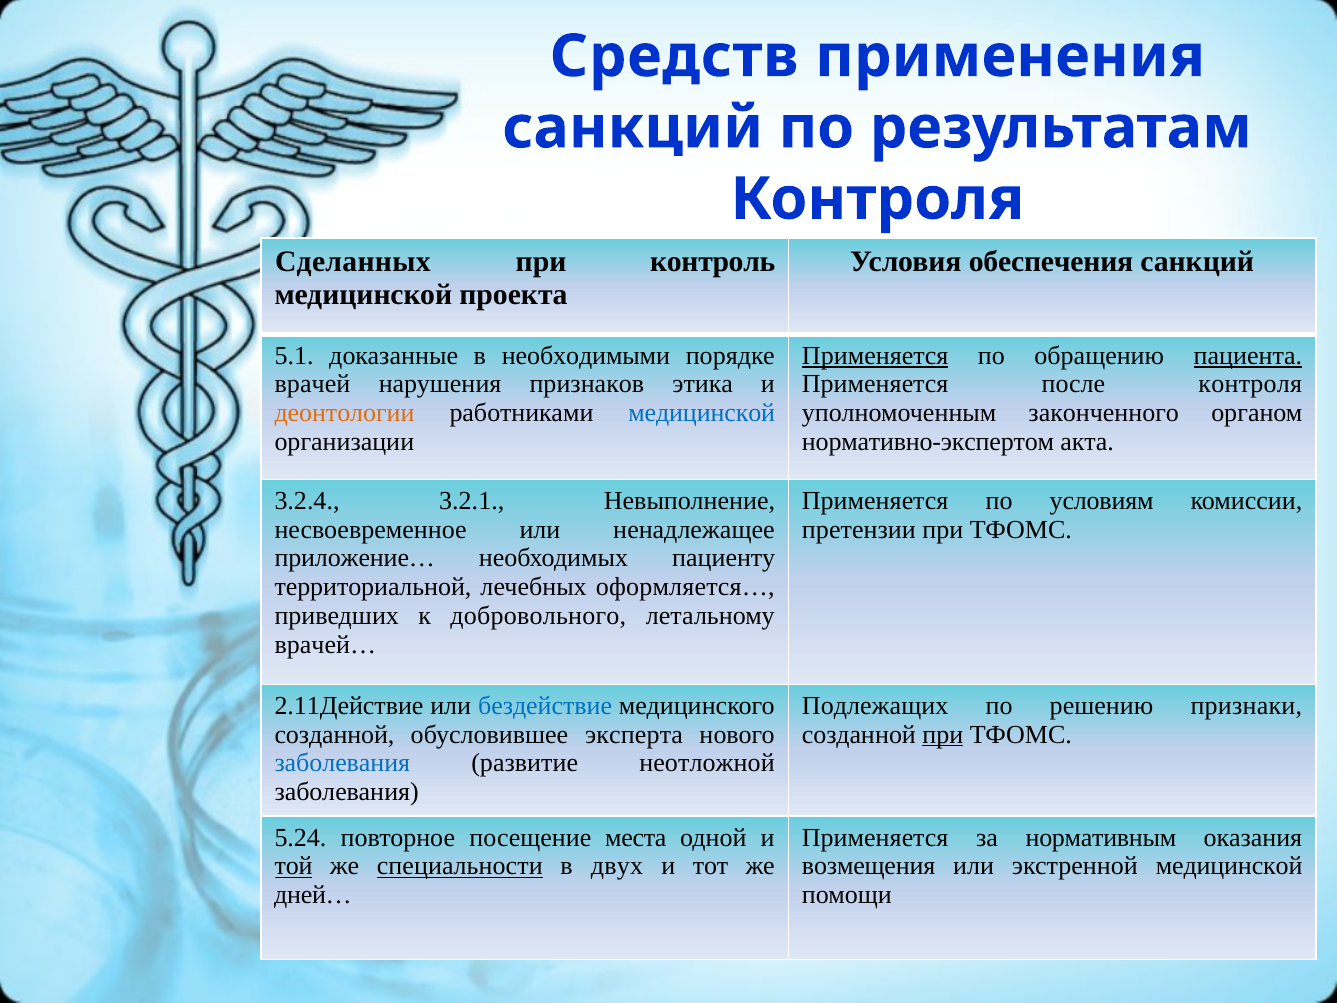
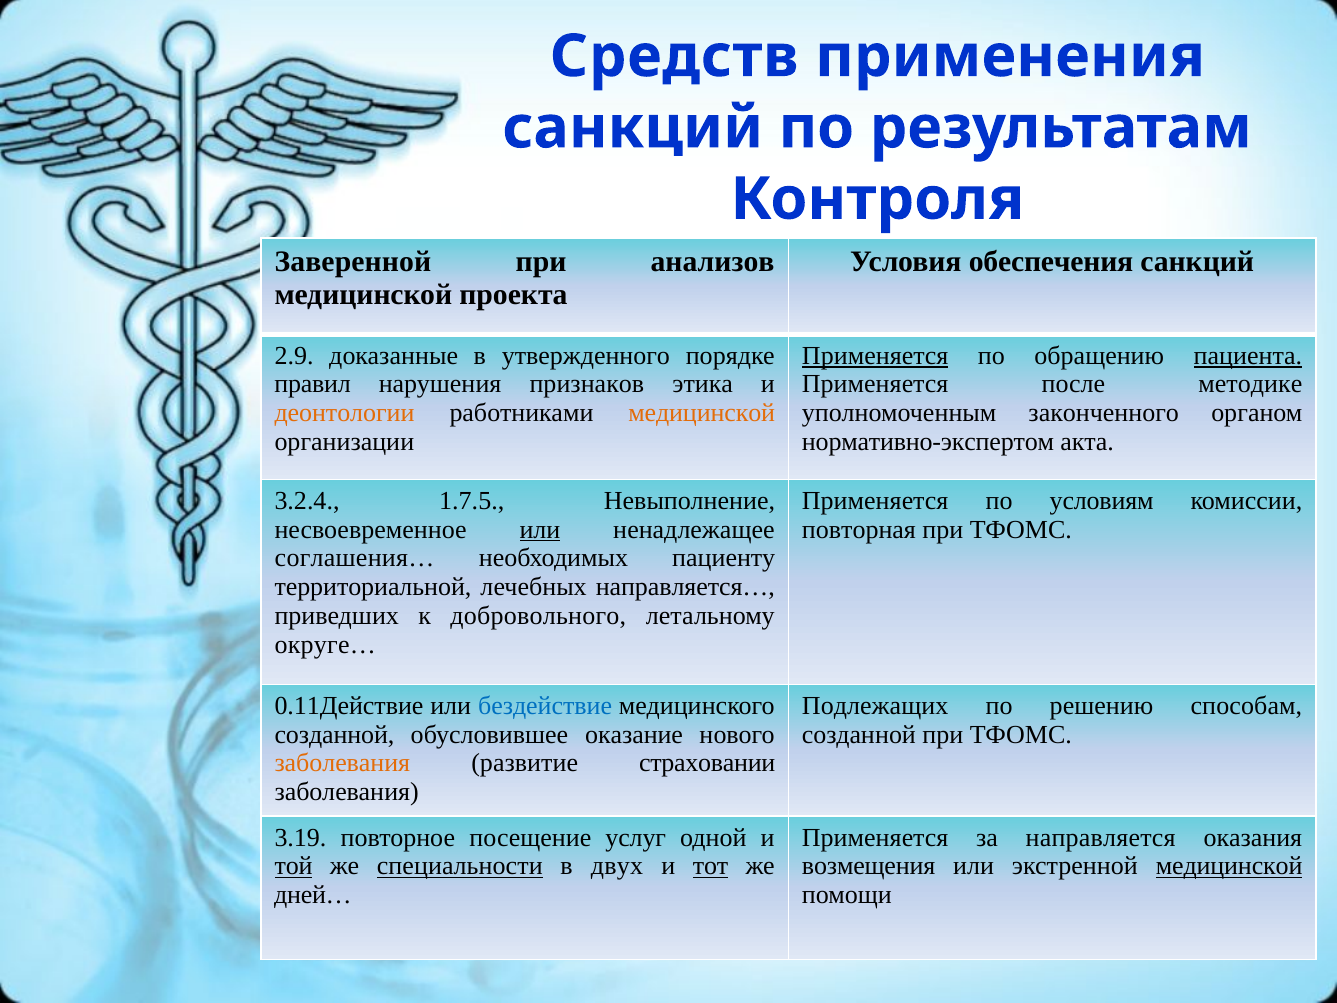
Сделанных: Сделанных -> Заверенной (353, 261)
контроль: контроль -> анализов (713, 261)
5.1: 5.1 -> 2.9 (294, 356)
необходимыми: необходимыми -> утвержденного (586, 356)
врачей: врачей -> правил (313, 384)
после контроля: контроля -> методике (1250, 384)
медицинской colour: blue -> orange (702, 413)
3.2.1: 3.2.1 -> 1.7.5 (472, 501)
или underline: none -> present (540, 529)
претензии: претензии -> повторная (859, 529)
приложение…: приложение… -> соглашения… (355, 558)
оформляется…: оформляется… -> направляется… (685, 587)
врачей…: врачей… -> округе… (325, 644)
2.11Действие: 2.11Действие -> 0.11Действие (349, 706)
признаки: признаки -> способам (1246, 706)
эксперта: эксперта -> оказание (634, 734)
при underline: present -> none (943, 734)
заболевания colour: blue -> orange (342, 763)
неотложной: неотложной -> страховании (707, 763)
5.24: 5.24 -> 3.19 (300, 837)
места: места -> услуг (636, 837)
нормативным: нормативным -> направляется (1101, 837)
тот underline: none -> present (711, 866)
медицинской underline: none -> present (1229, 866)
